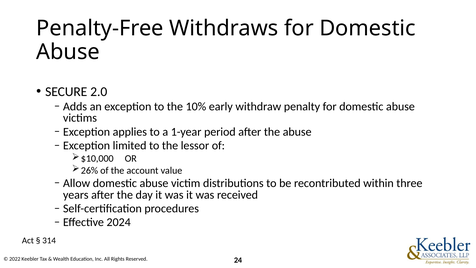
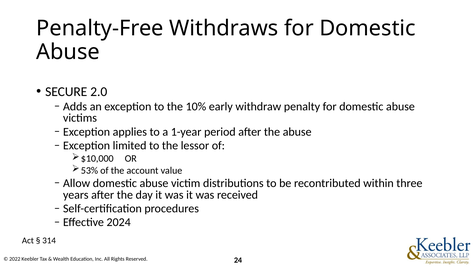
26%: 26% -> 53% (89, 170)
